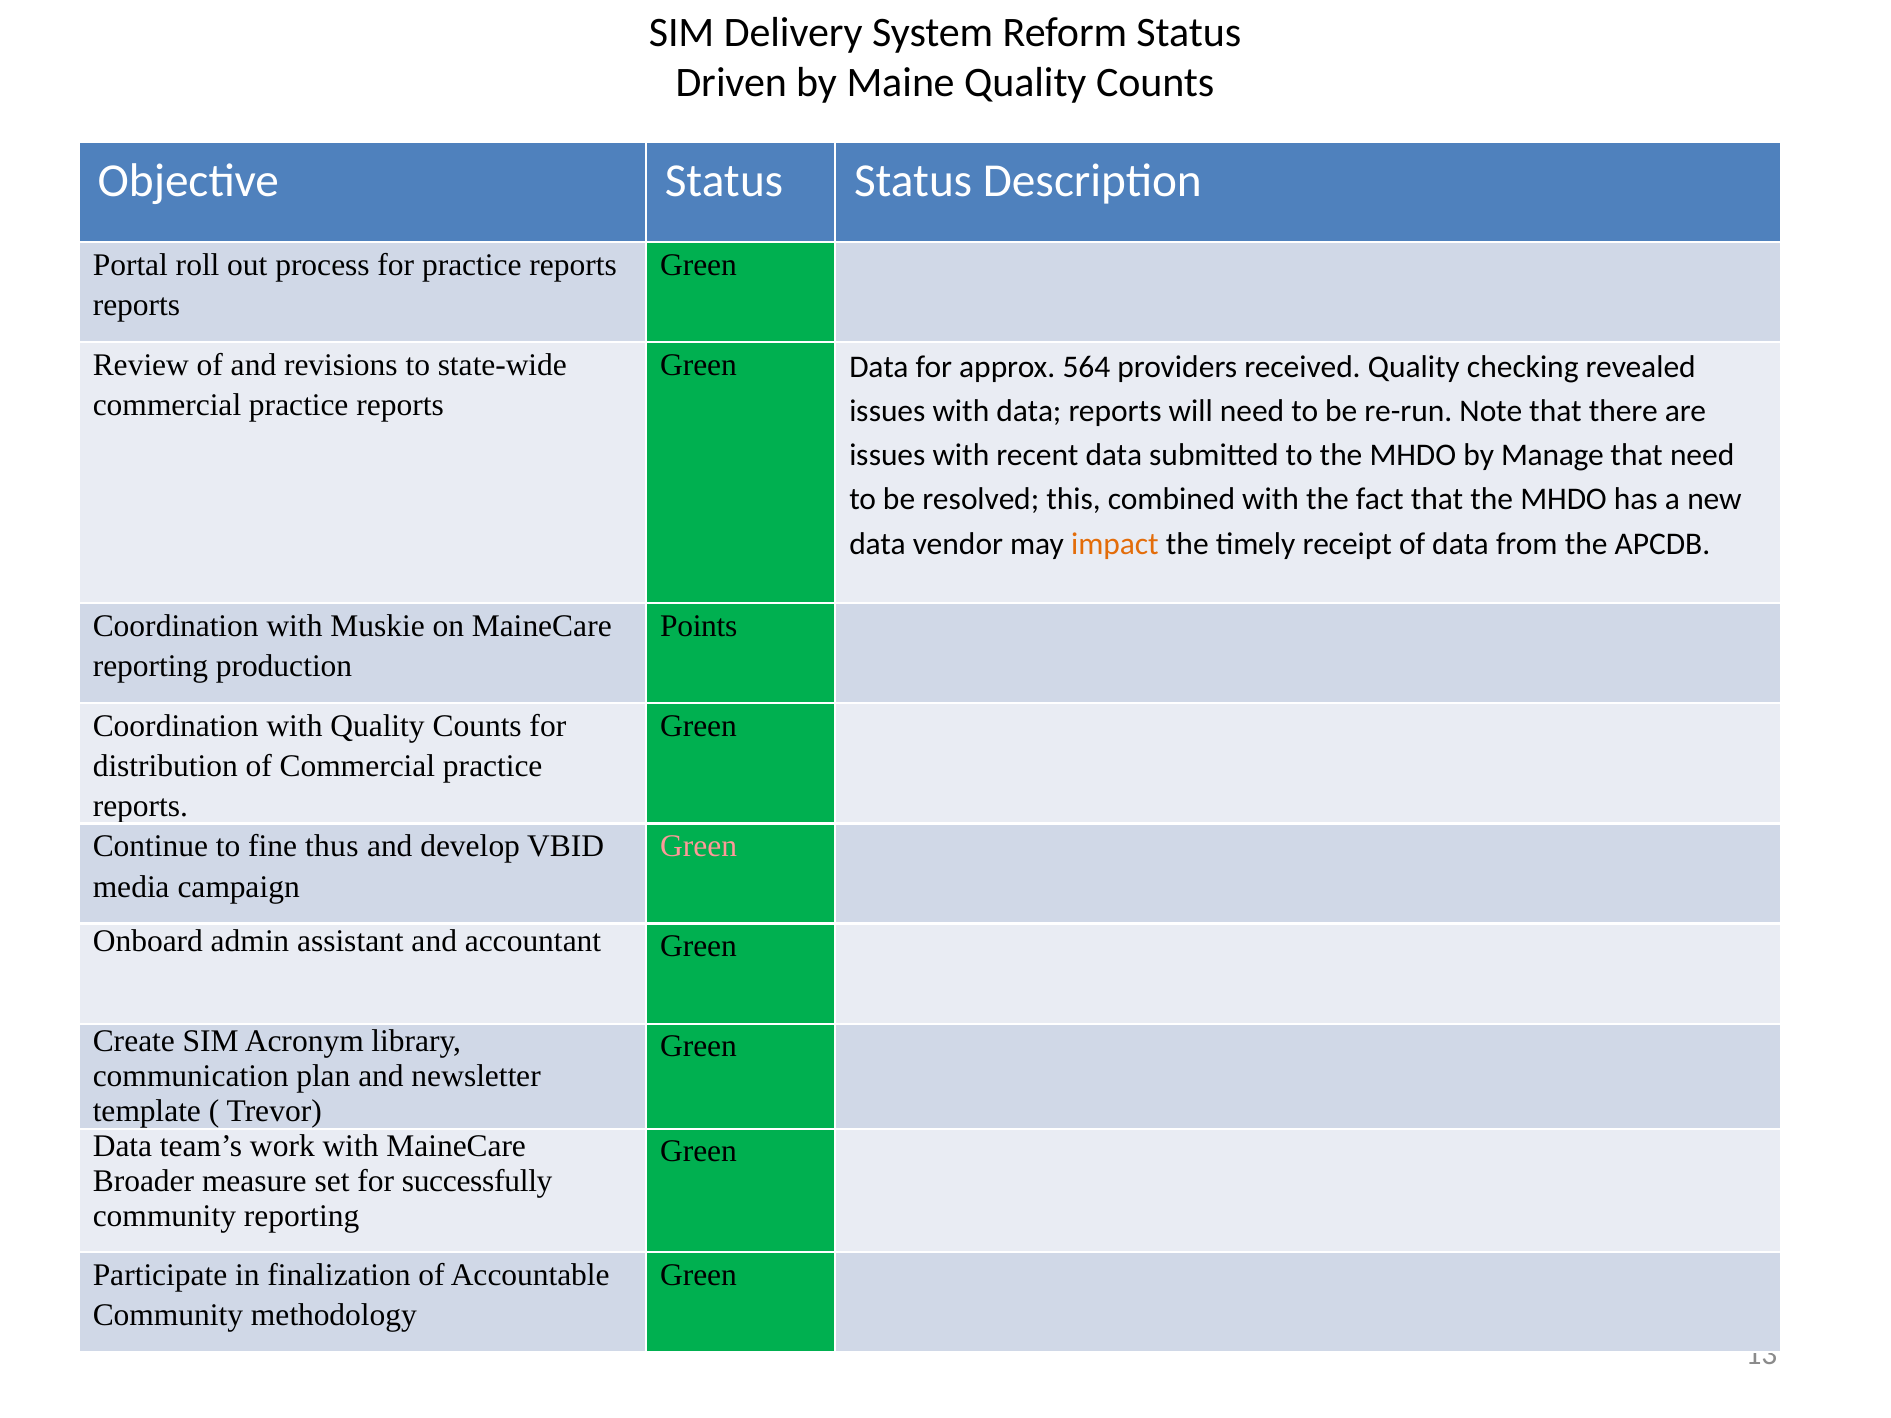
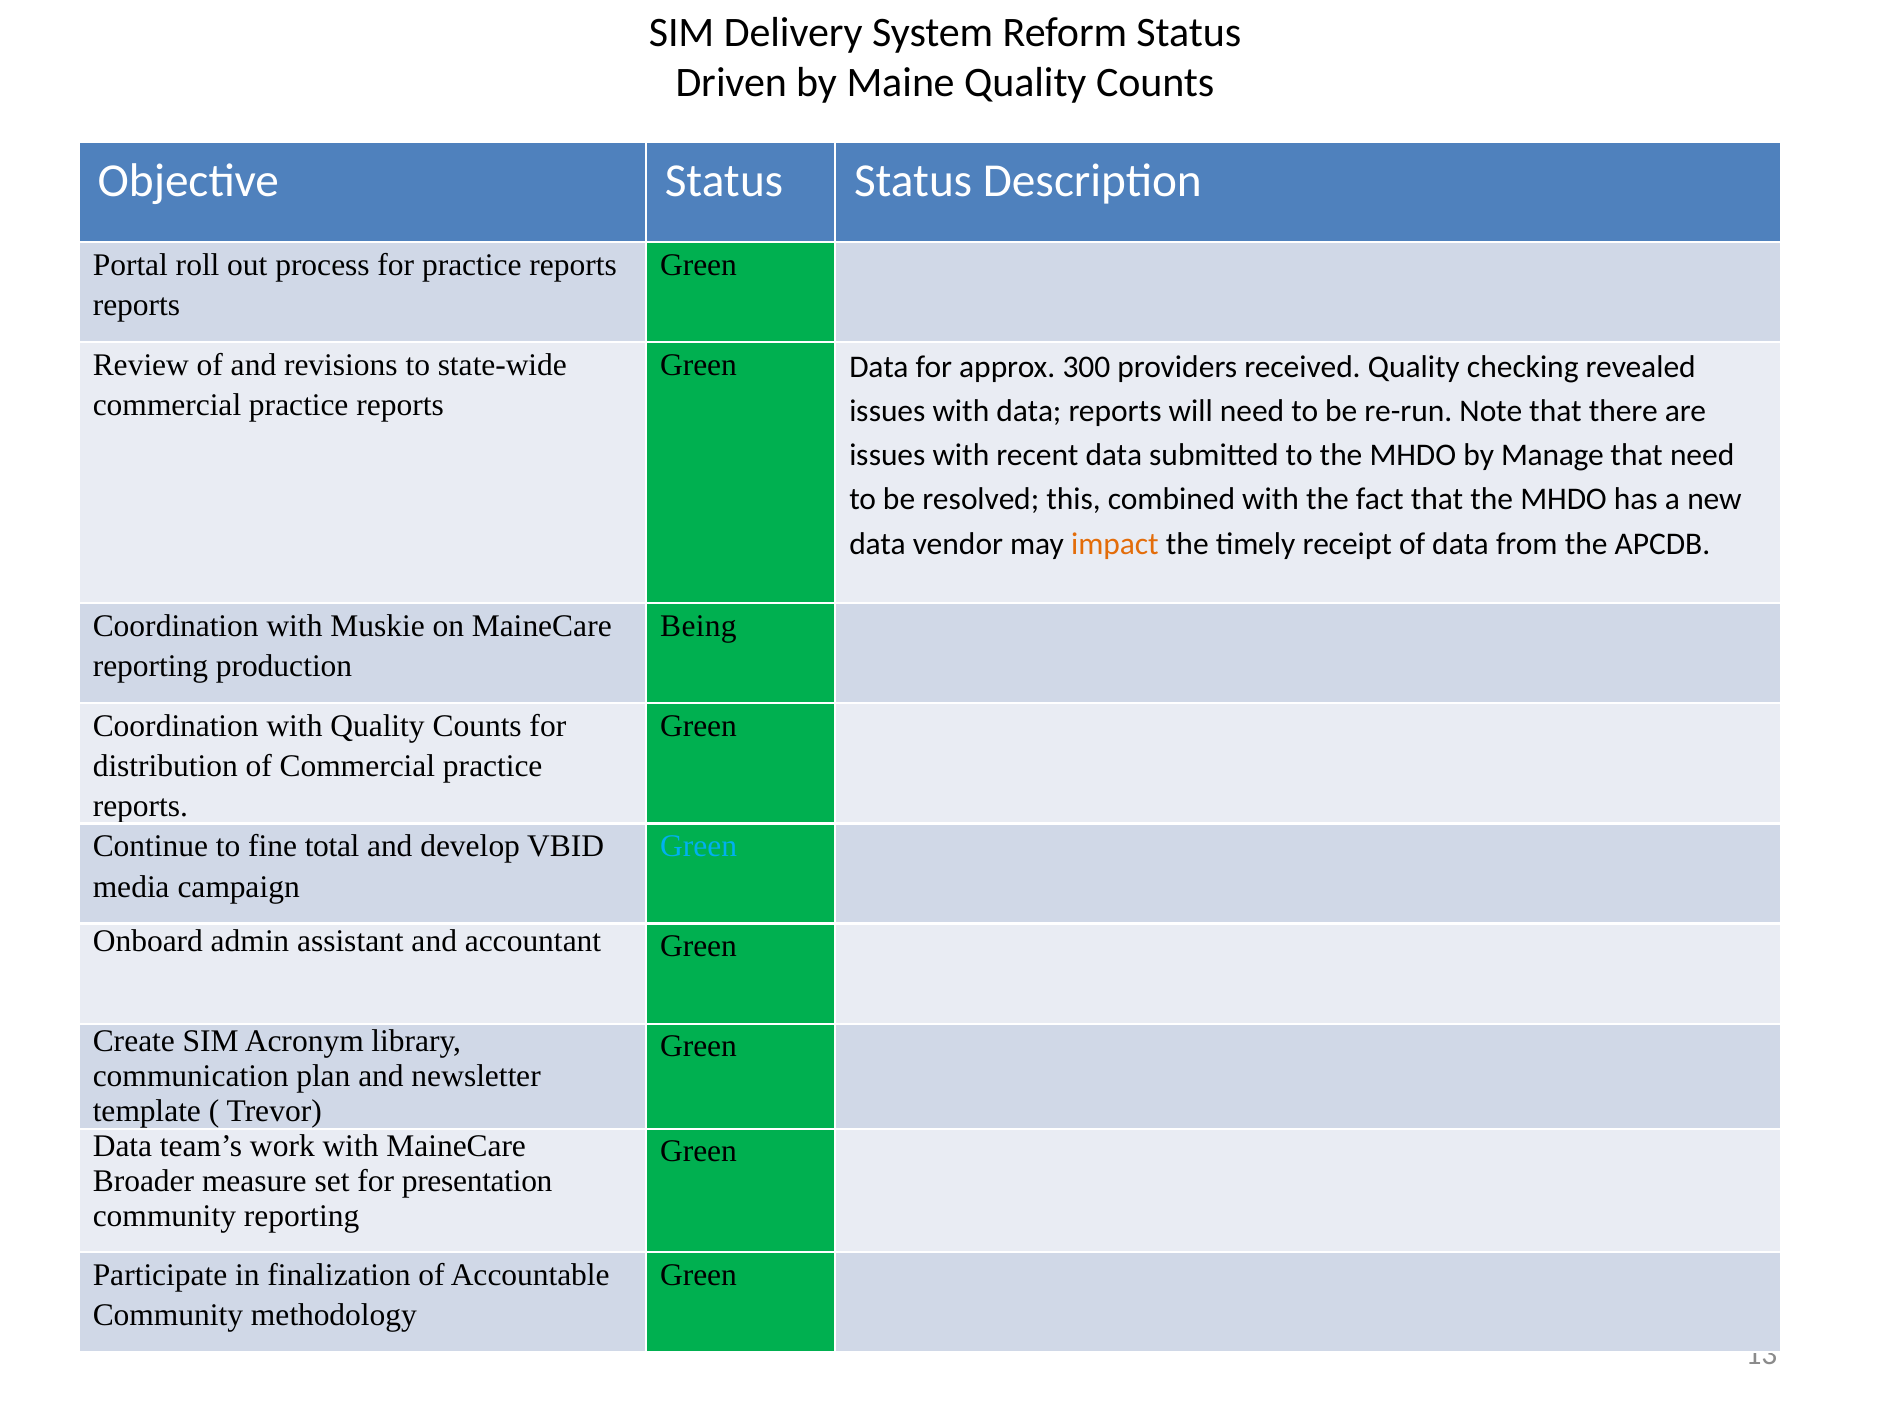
564: 564 -> 300 (1086, 367)
Points: Points -> Being (698, 626)
thus: thus -> total (332, 847)
Green colour: pink -> light blue (699, 847)
successfully: successfully -> presentation (477, 1182)
